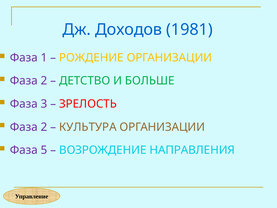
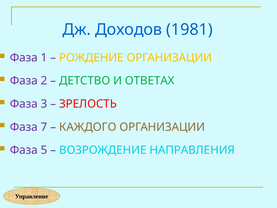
БОЛЬШЕ: БОЛЬШЕ -> ОТВЕТАХ (150, 81)
2: 2 -> 7 (44, 127)
КУЛЬТУРА: КУЛЬТУРА -> КАЖДОГО (88, 127)
